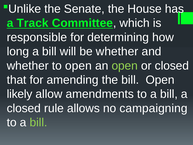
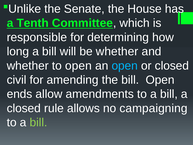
Track: Track -> Tenth (33, 23)
open colour: light green -> light blue (125, 66)
that: that -> civil (17, 80)
likely: likely -> ends (20, 94)
